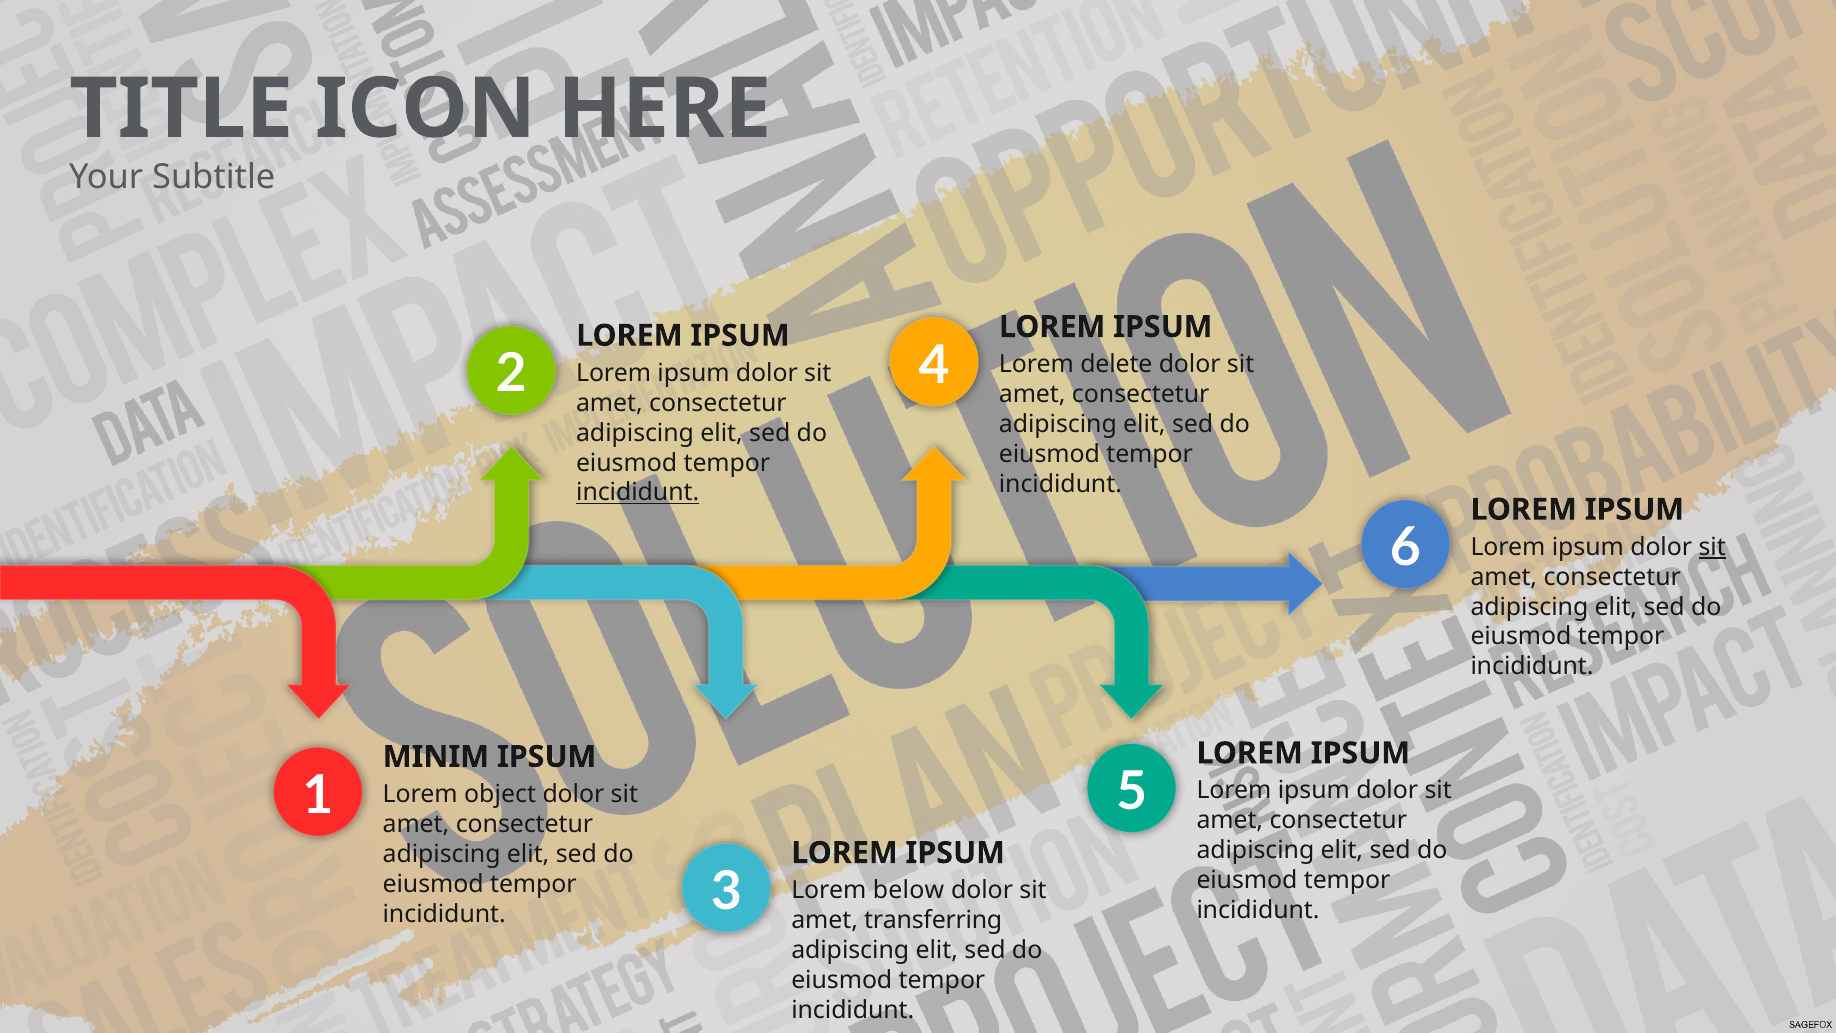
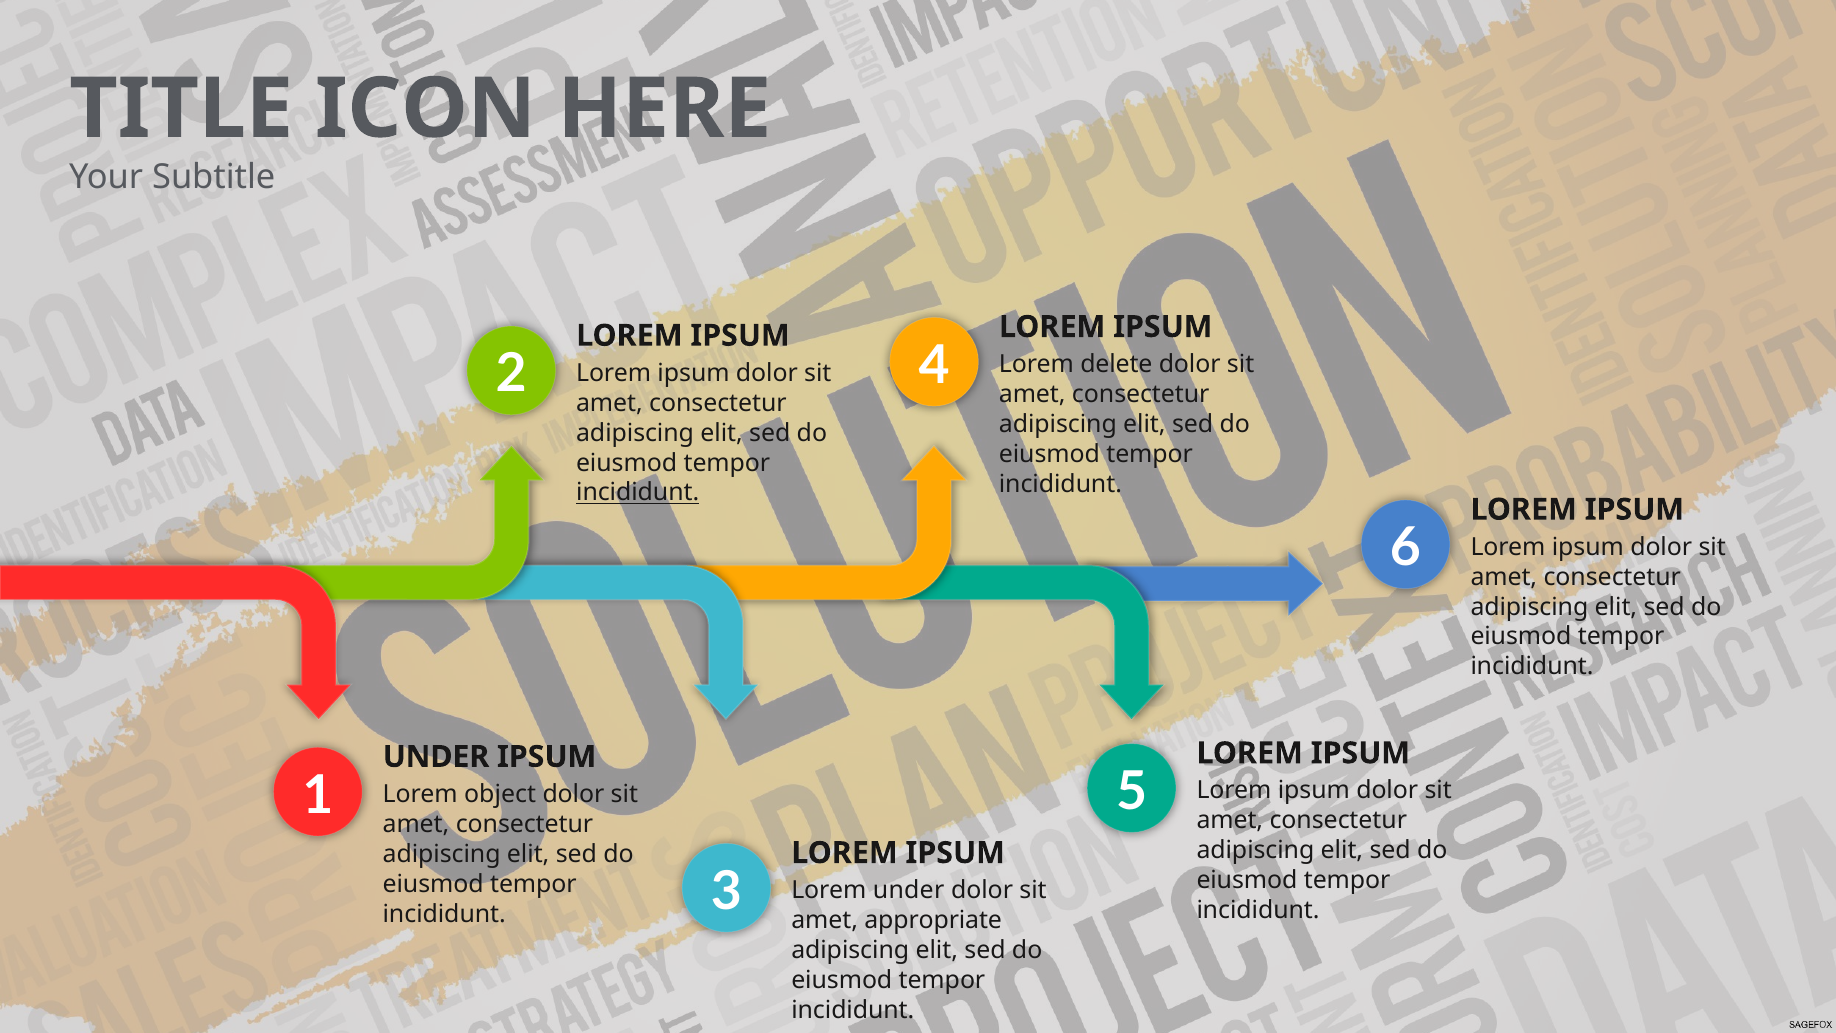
sit underline: present -> none (1712, 547)
MINIM: MINIM -> UNDER (436, 757)
Lorem below: below -> under (909, 890)
transferring: transferring -> appropriate (933, 920)
